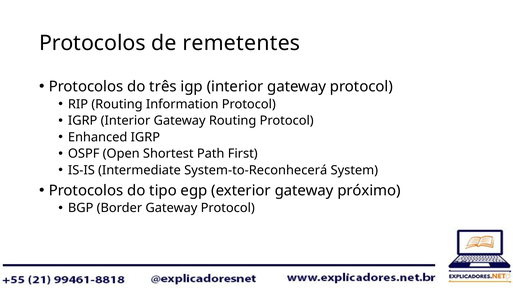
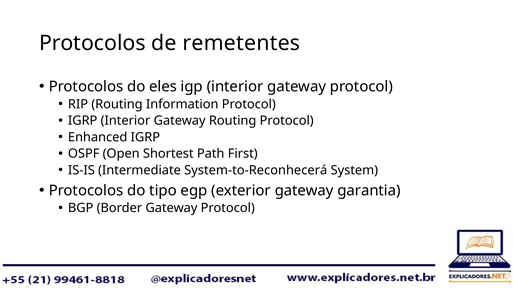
três: três -> eles (163, 87)
próximo: próximo -> garantia (369, 191)
